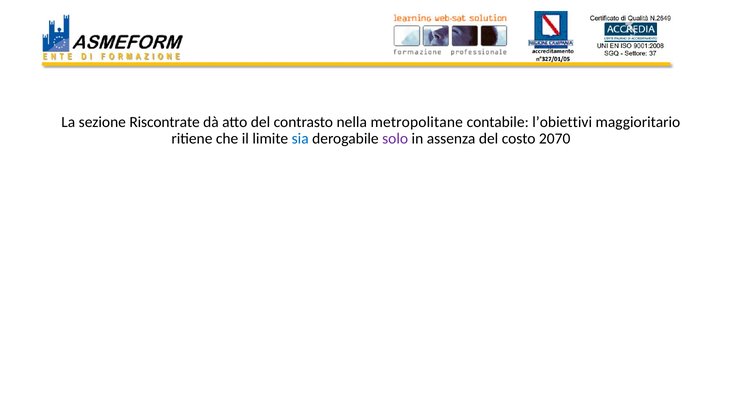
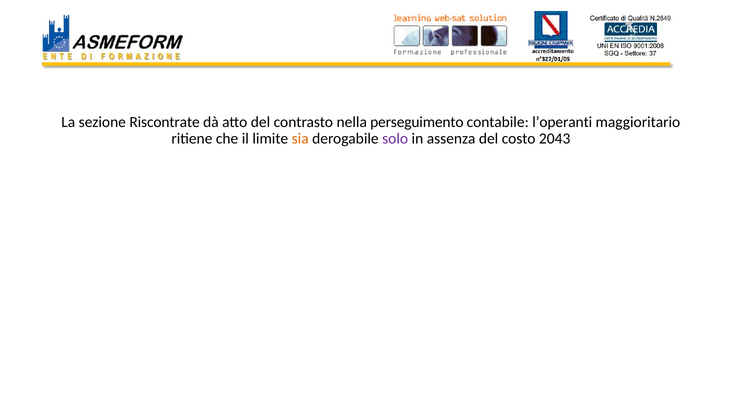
metropolitane: metropolitane -> perseguimento (417, 122)
l’obiettivi: l’obiettivi -> l’operanti (562, 122)
sia colour: blue -> orange (300, 139)
2070: 2070 -> 2043 (555, 139)
